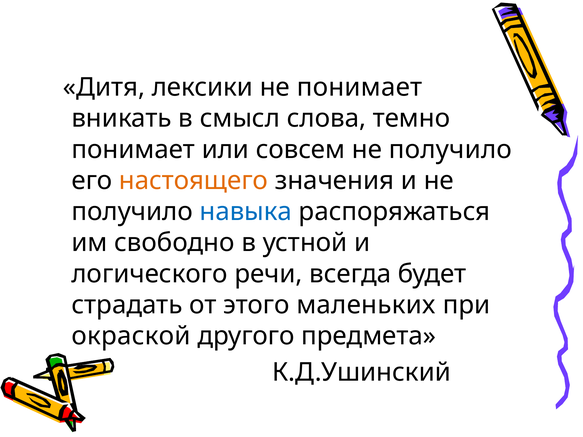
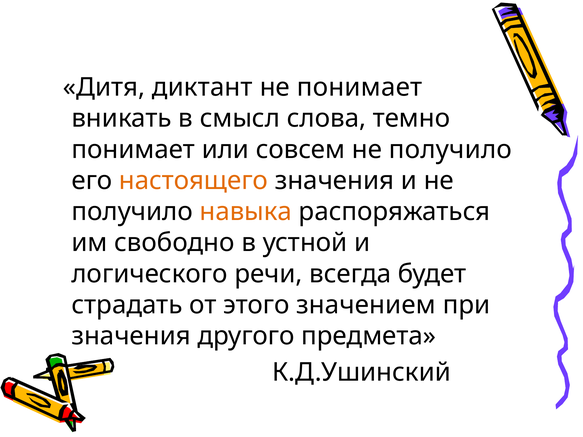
лексики: лексики -> диктант (202, 87)
навыка colour: blue -> orange (246, 212)
маленьких: маленьких -> значением (366, 305)
окраской: окраской -> значения (131, 336)
